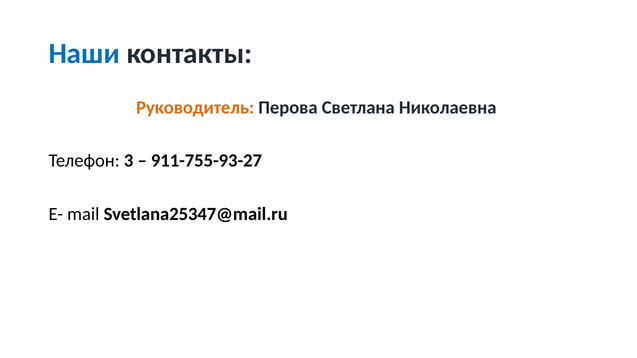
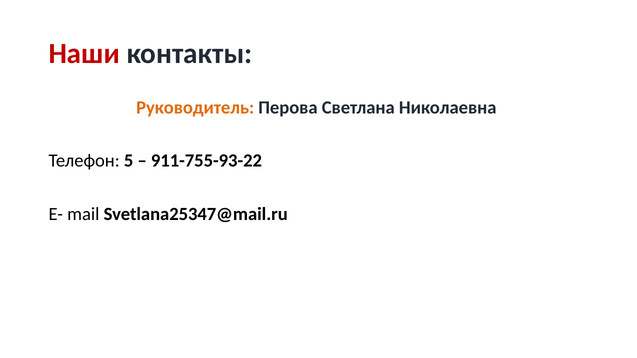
Наши colour: blue -> red (84, 54)
3: 3 -> 5 (129, 161)
911-755-93-27: 911-755-93-27 -> 911-755-93-22 (206, 161)
